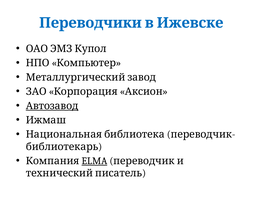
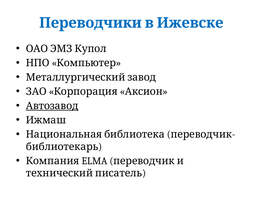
ELMA underline: present -> none (94, 161)
